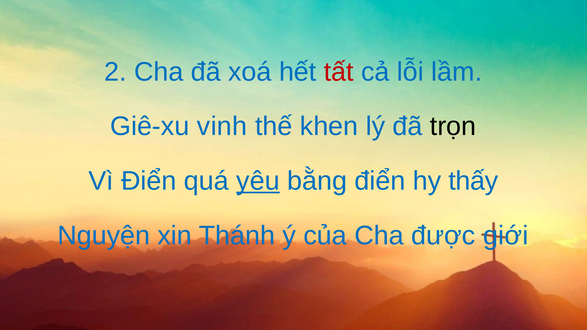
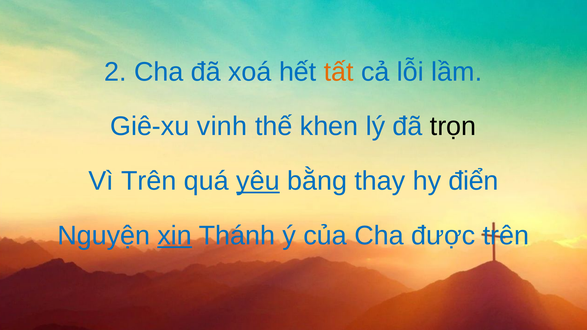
tất colour: red -> orange (339, 72)
Vì Điển: Điển -> Trên (149, 181)
bằng điển: điển -> thay (380, 181)
thấy: thấy -> điển (473, 181)
xin underline: none -> present (175, 236)
được giới: giới -> trên (506, 236)
